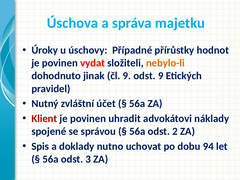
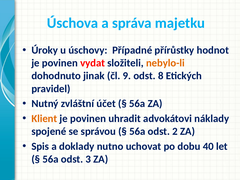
odst 9: 9 -> 8 (161, 76)
Klient colour: red -> orange (44, 119)
94: 94 -> 40 (208, 146)
